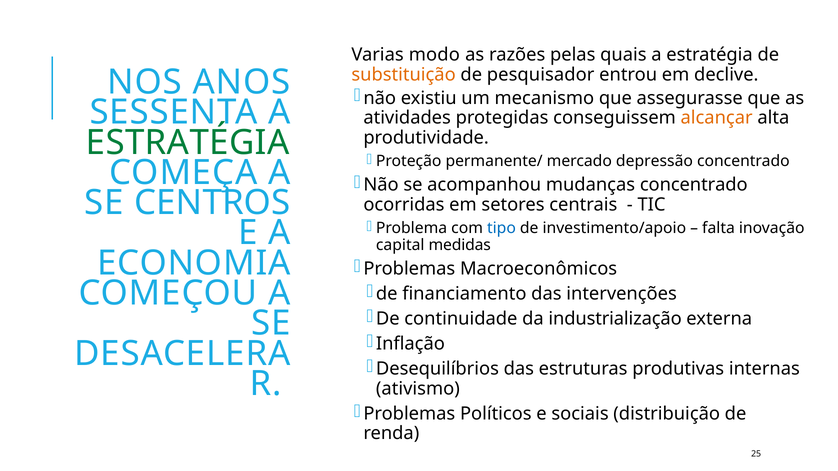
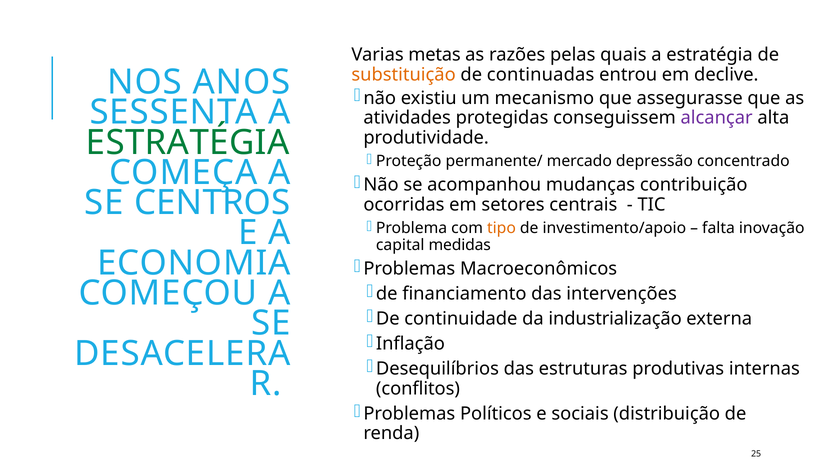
modo: modo -> metas (435, 55)
pesquisador: pesquisador -> continuadas (541, 75)
alcançar colour: orange -> purple (717, 118)
mudanças concentrado: concentrado -> contribuição (694, 185)
tipo colour: blue -> orange (501, 228)
ativismo: ativismo -> conflitos (418, 389)
